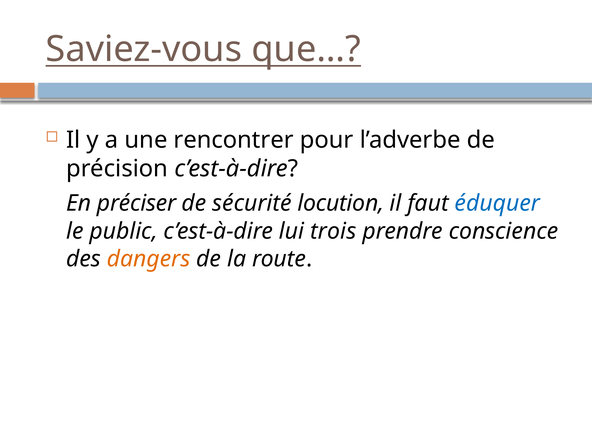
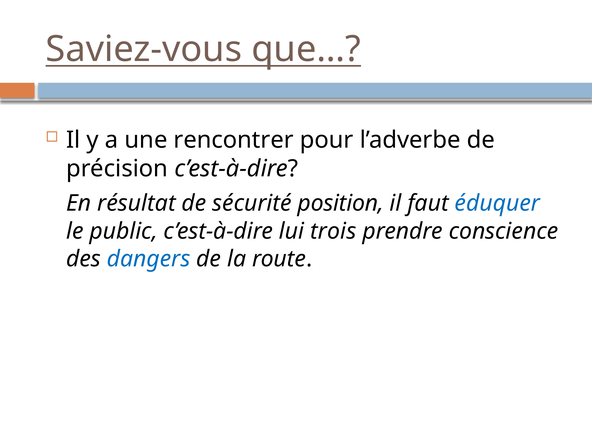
préciser: préciser -> résultat (136, 203)
locution: locution -> position (341, 203)
dangers colour: orange -> blue (149, 259)
